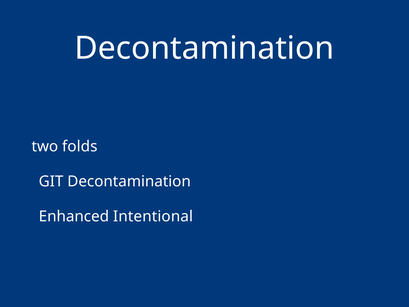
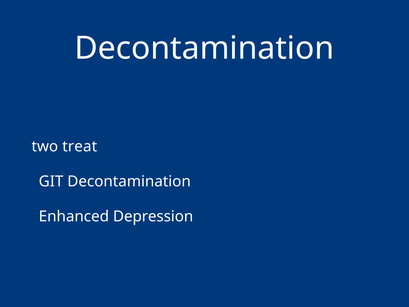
folds: folds -> treat (80, 146)
Intentional: Intentional -> Depression (153, 216)
